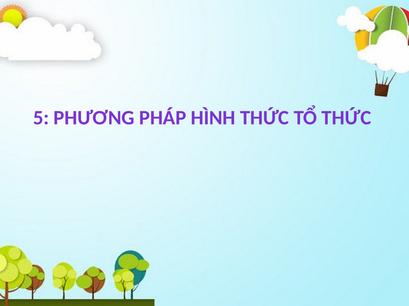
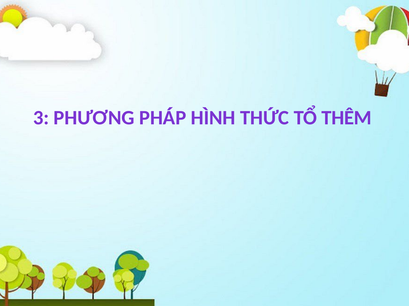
5: 5 -> 3 (41, 118)
TỔ THỨC: THỨC -> THÊM (347, 118)
